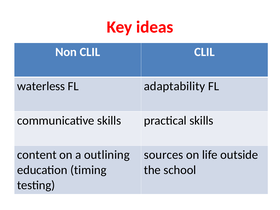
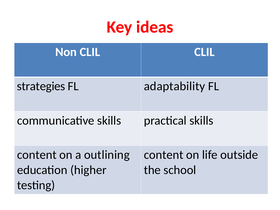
waterless: waterless -> strategies (41, 86)
sources: sources -> content (164, 155)
timing: timing -> higher (88, 170)
